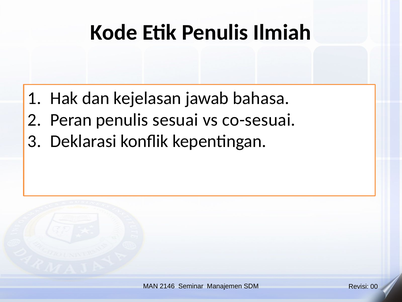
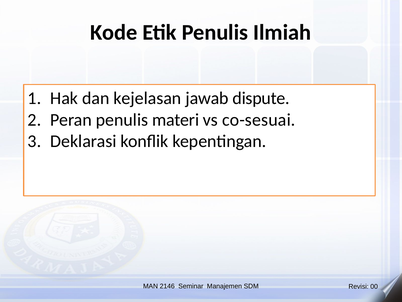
bahasa: bahasa -> dispute (261, 98)
sesuai: sesuai -> materi (176, 120)
